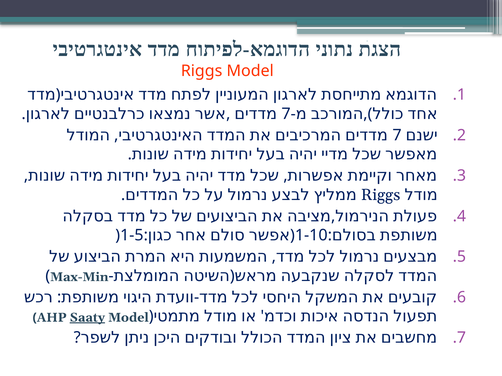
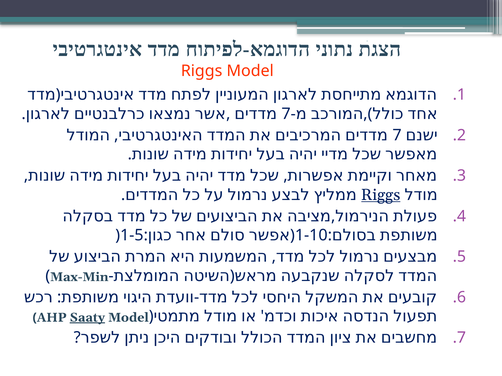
Riggs underline: none -> present (381, 195)
